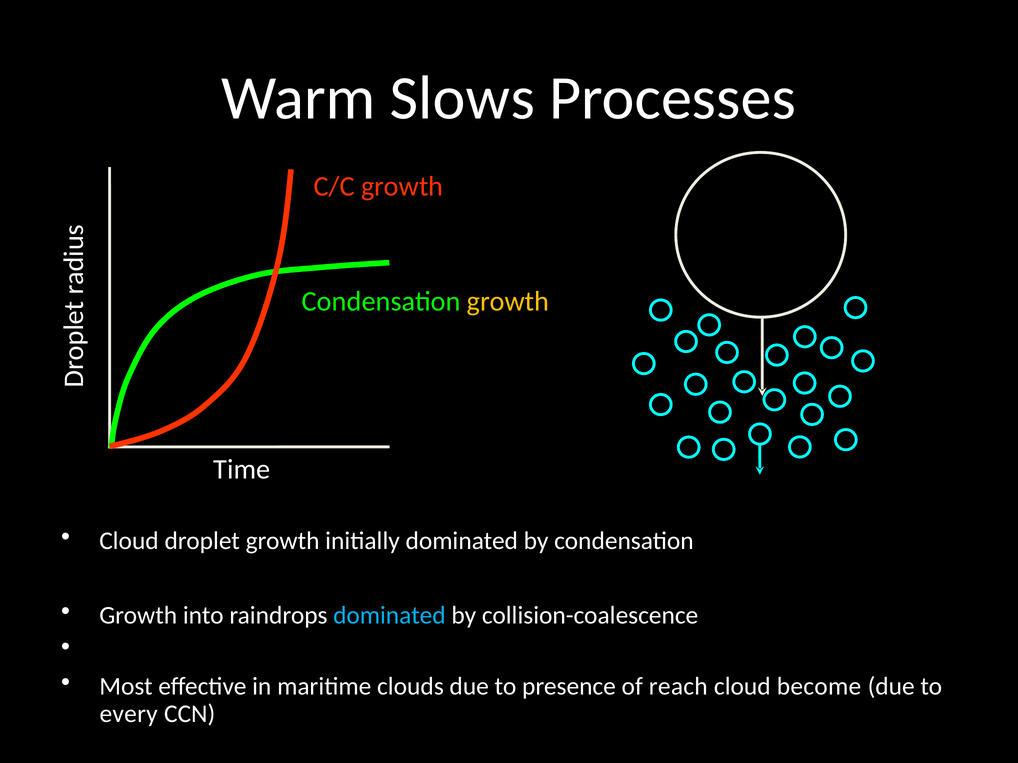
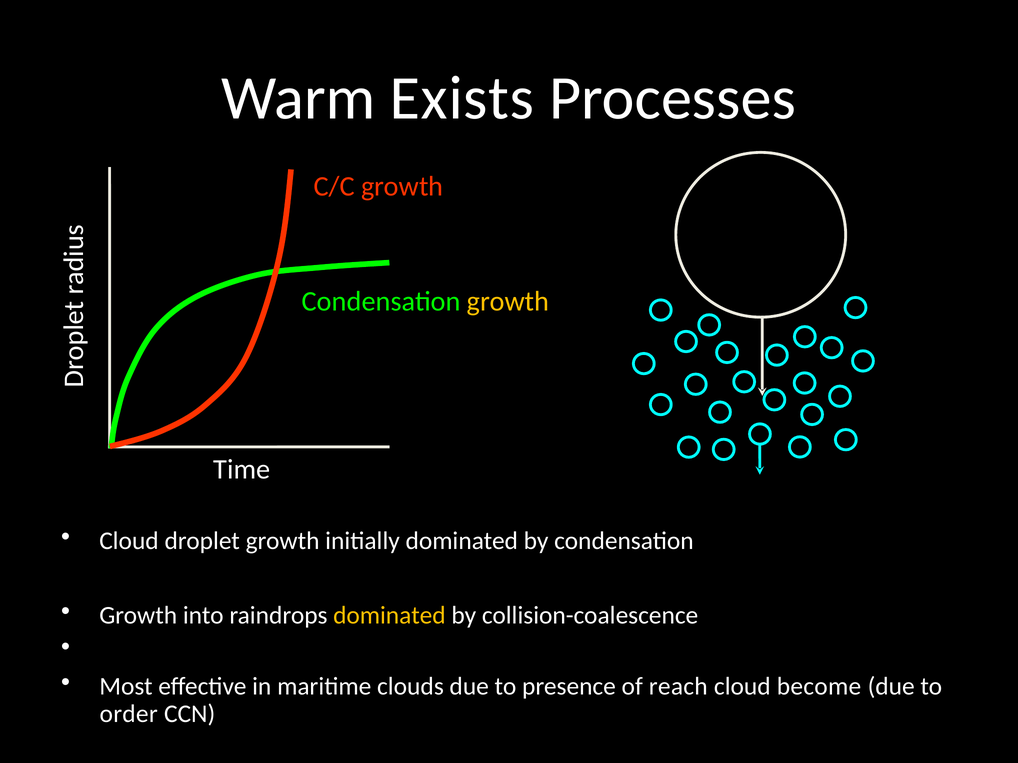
Slows: Slows -> Exists (462, 99)
dominated colour: light blue -> yellow (389, 616)
every: every -> order (129, 714)
